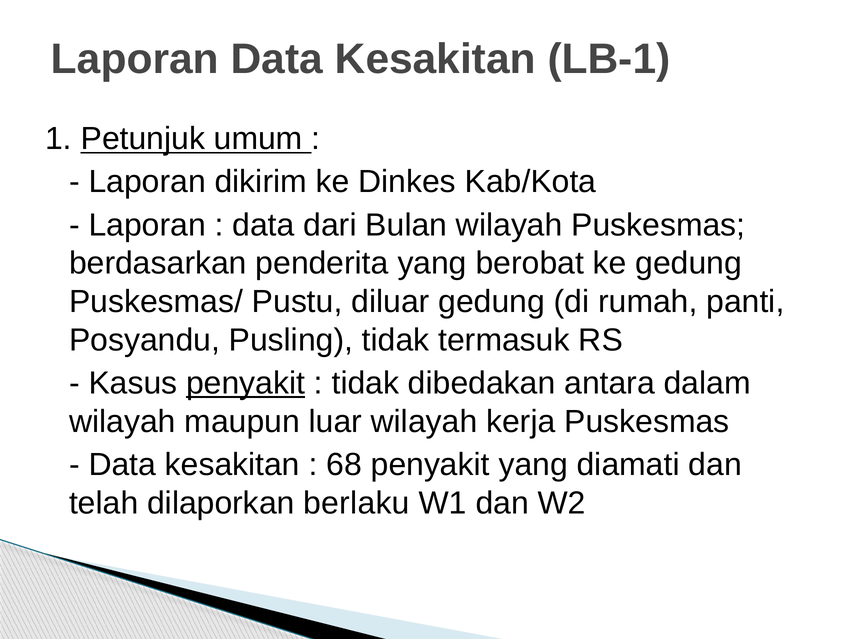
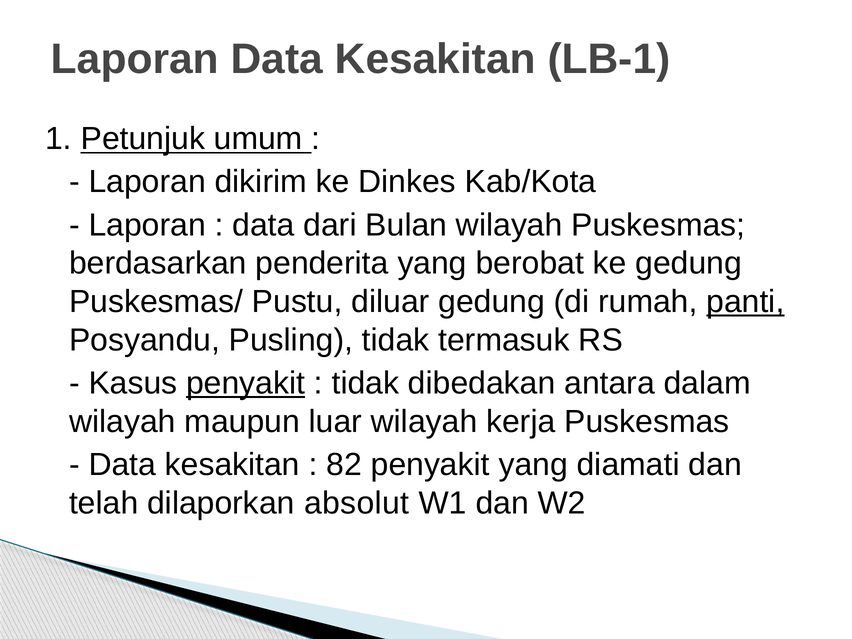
panti underline: none -> present (745, 302)
68: 68 -> 82 (344, 465)
berlaku: berlaku -> absolut (357, 503)
